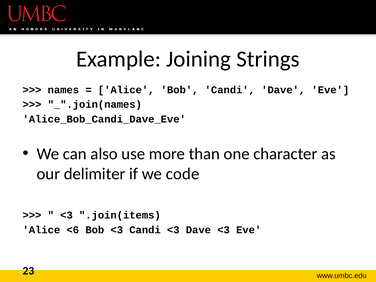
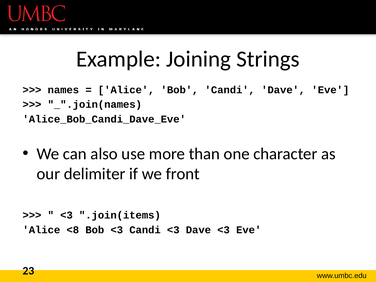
code: code -> front (183, 174)
<6: <6 -> <8 (73, 230)
